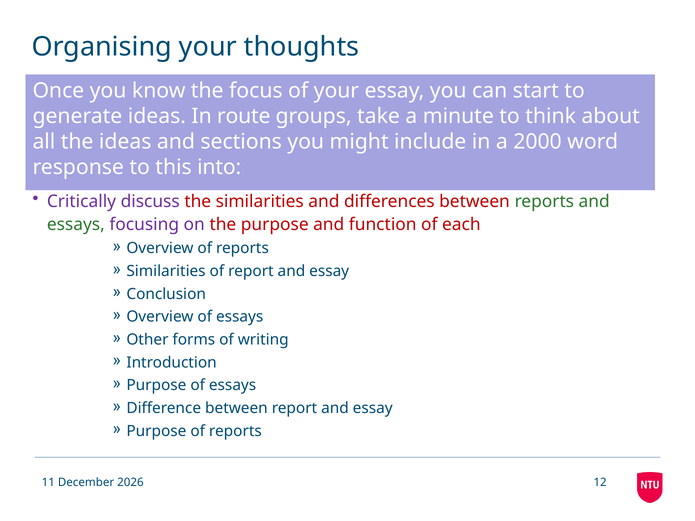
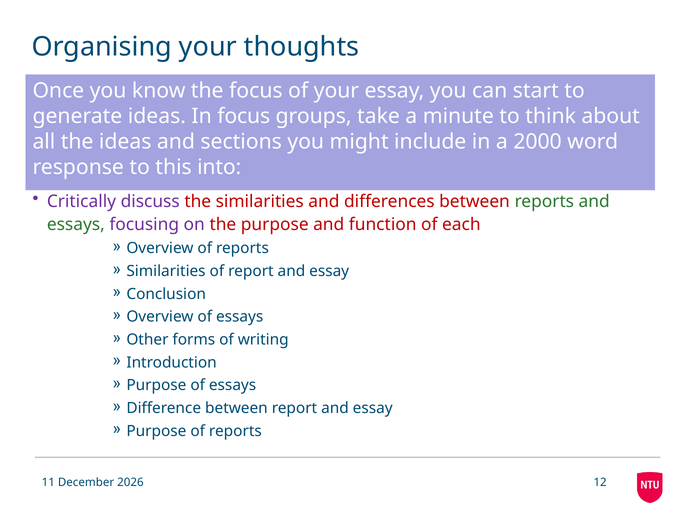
In route: route -> focus (244, 116)
